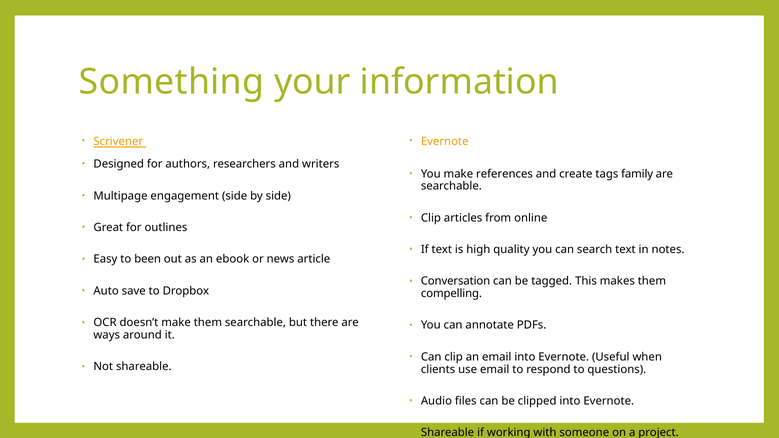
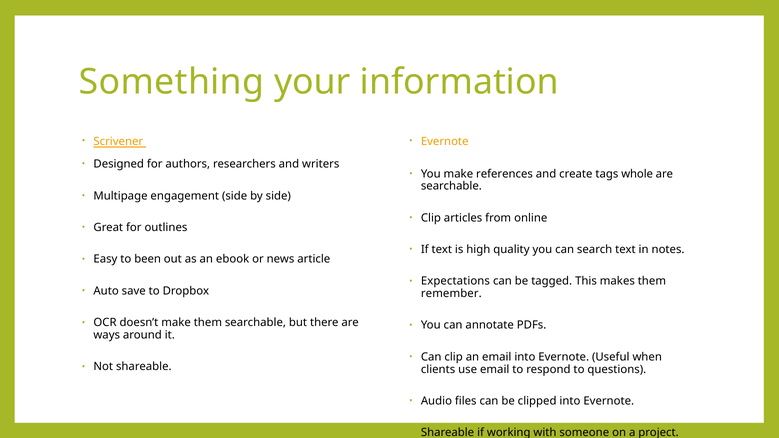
family: family -> whole (637, 174)
Conversation: Conversation -> Expectations (455, 281)
compelling: compelling -> remember (451, 294)
